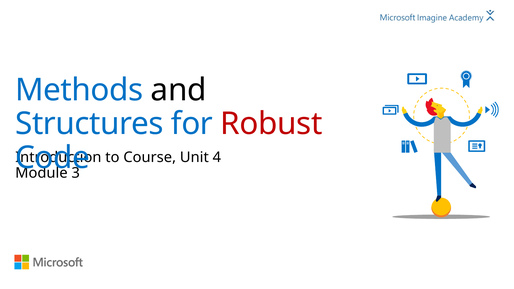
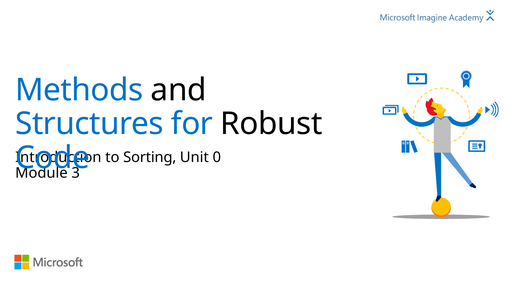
Robust colour: red -> black (271, 124)
Course: Course -> Sorting (150, 157)
4: 4 -> 0 (217, 157)
